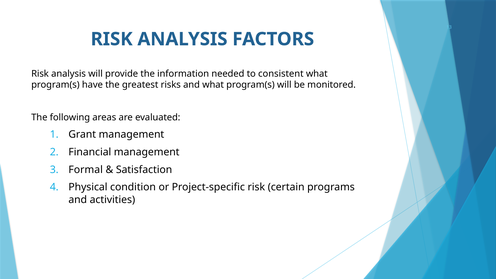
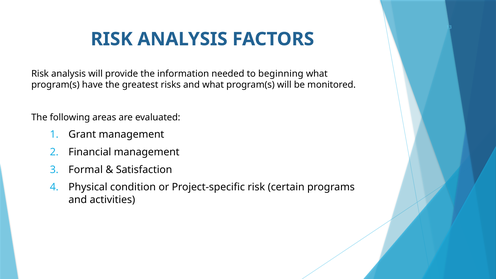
consistent: consistent -> beginning (281, 74)
